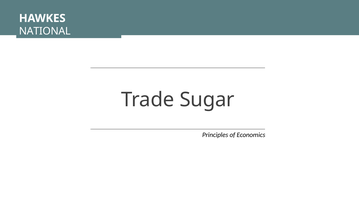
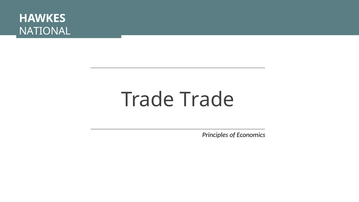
Trade Sugar: Sugar -> Trade (207, 100)
